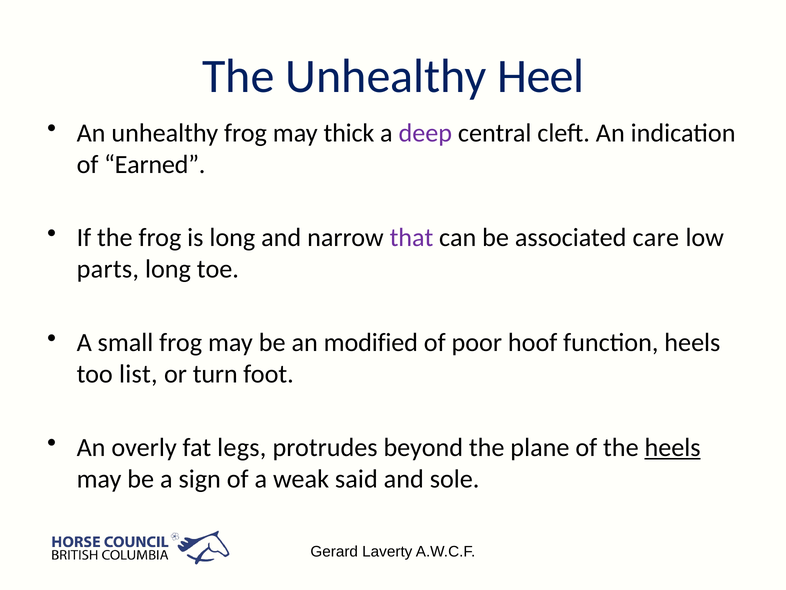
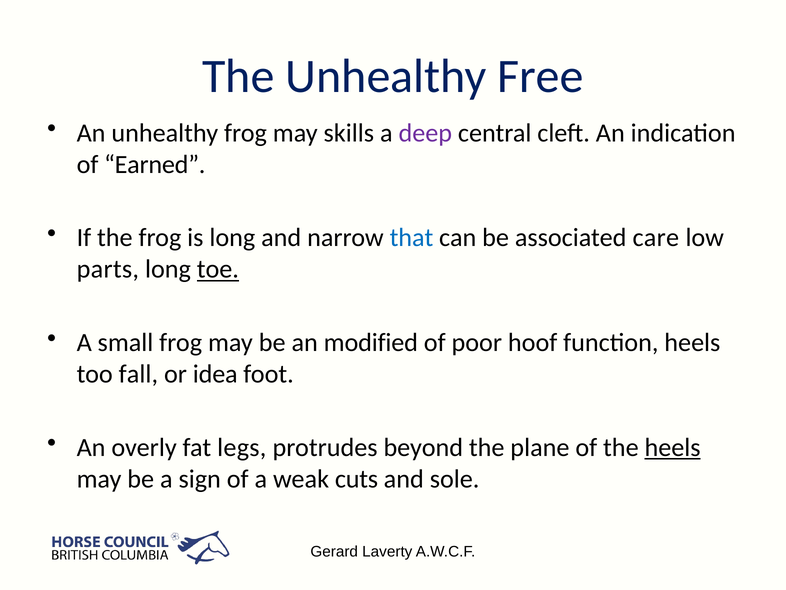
Heel: Heel -> Free (541, 76)
thick: thick -> skills (349, 133)
that colour: purple -> blue (411, 238)
toe underline: none -> present (218, 269)
list: list -> fall (138, 374)
turn: turn -> idea (215, 374)
said: said -> cuts (356, 479)
